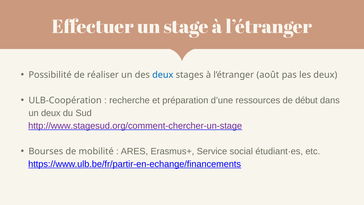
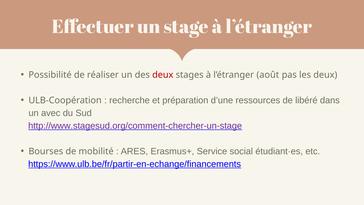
deux colour: blue -> red (163, 75)
début: début -> libéré (306, 100)
un deux: deux -> avec (51, 113)
